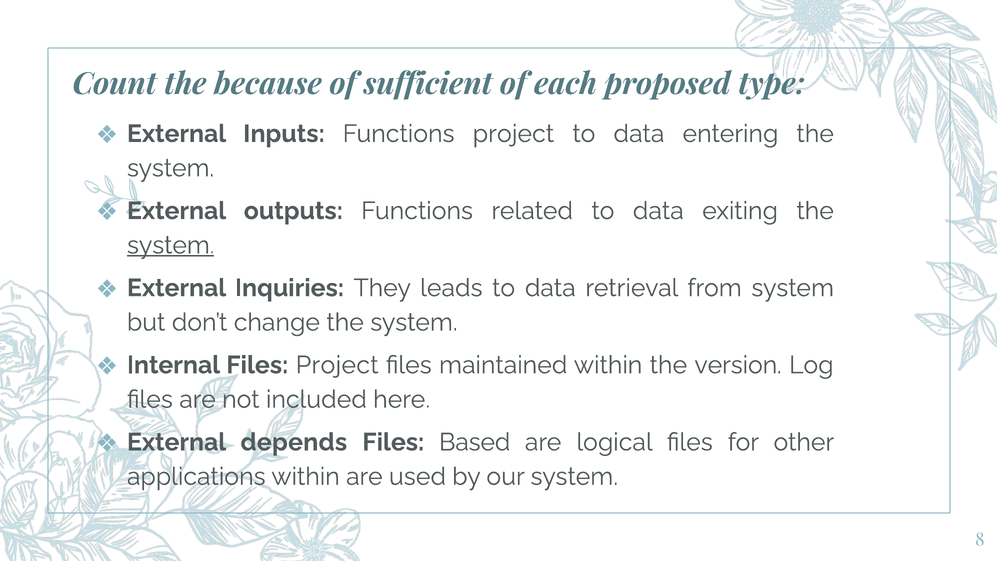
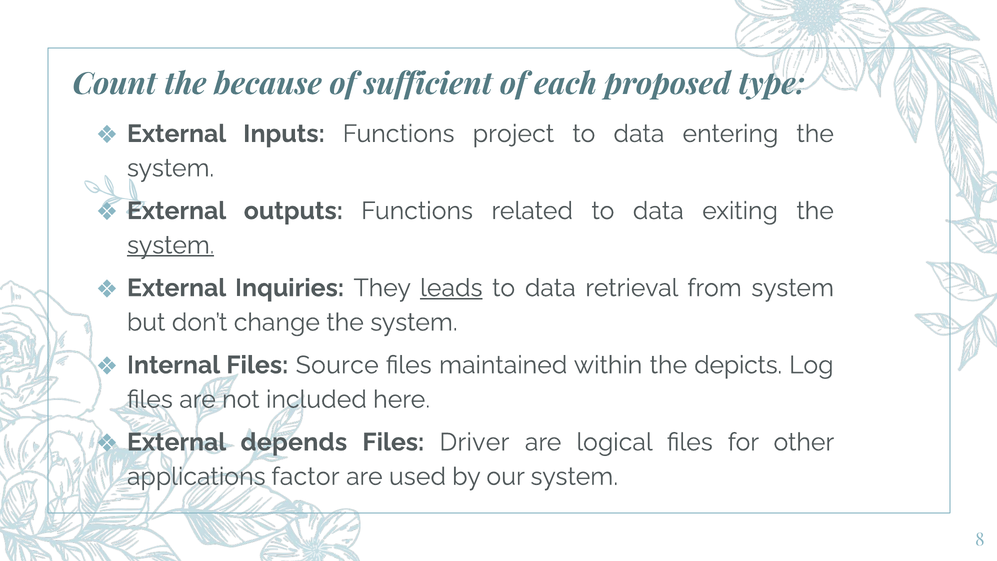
leads underline: none -> present (451, 288)
Files Project: Project -> Source (337, 365)
version: version -> depicts (738, 365)
Based: Based -> Driver (474, 442)
applications within: within -> factor (305, 476)
